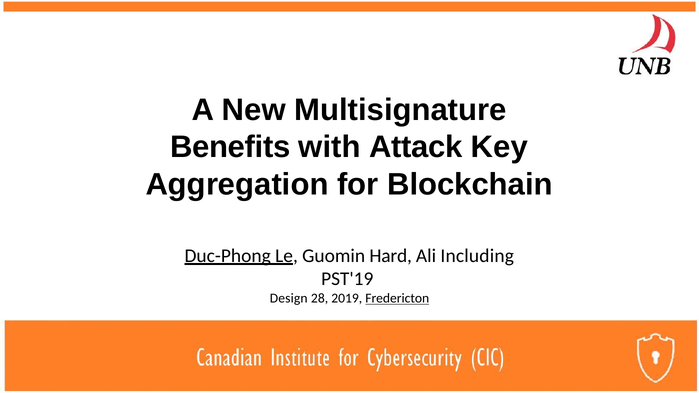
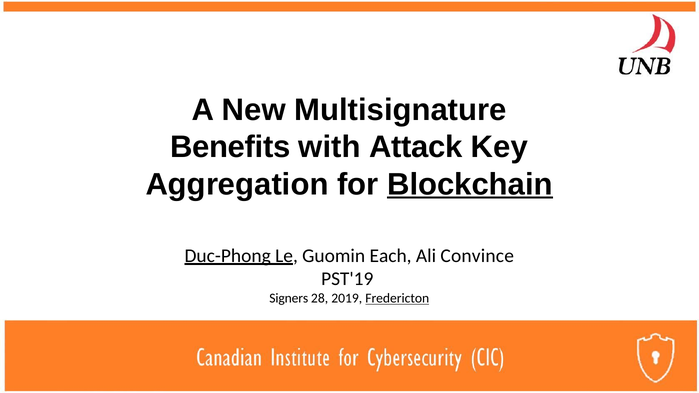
Blockchain underline: none -> present (470, 184)
Hard: Hard -> Each (391, 256)
Including: Including -> Convince (477, 256)
Design: Design -> Signers (289, 299)
